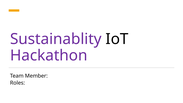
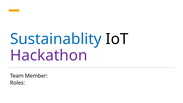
Sustainablity colour: purple -> blue (56, 39)
